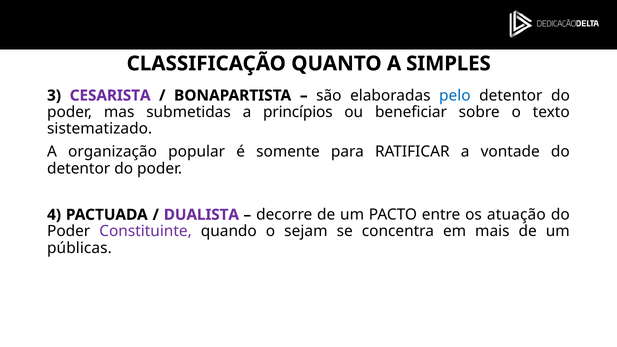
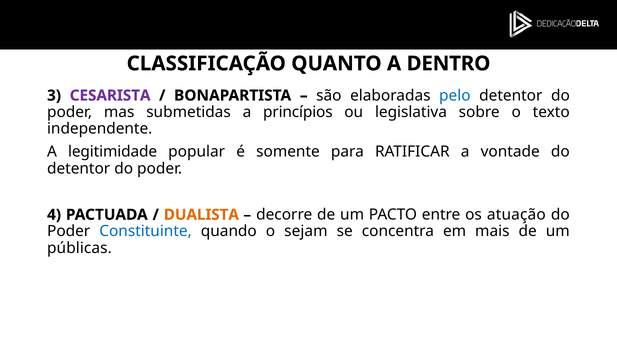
SIMPLES: SIMPLES -> DENTRO (448, 64)
beneficiar: beneficiar -> legislativa (411, 112)
sistematizado: sistematizado -> independente (100, 129)
organização: organização -> legitimidade (113, 152)
DUALISTA colour: purple -> orange (201, 215)
Constituinte colour: purple -> blue (146, 231)
